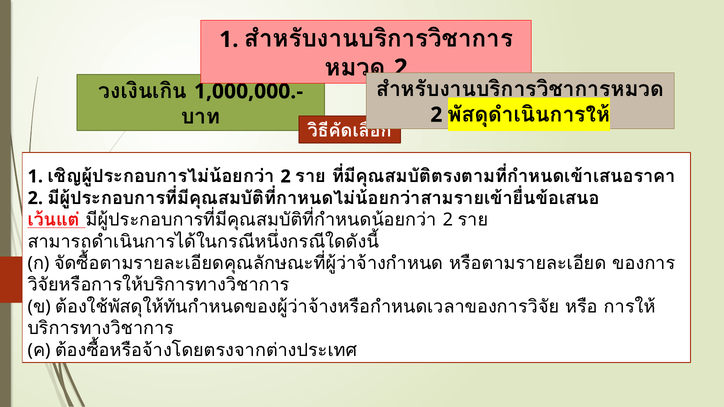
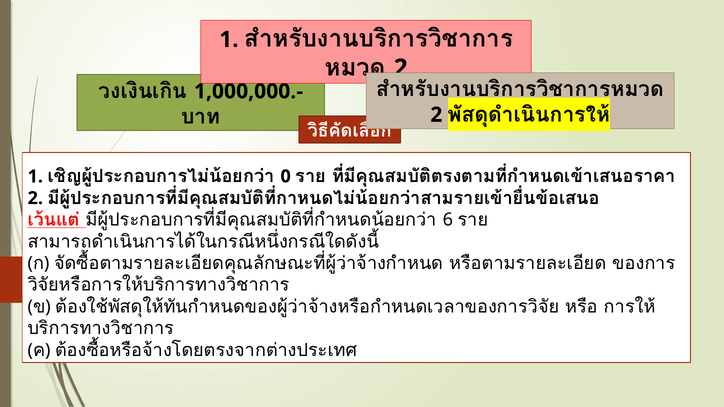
2: 2 -> 0 (286, 177)
2: 2 -> 6 (448, 220)
